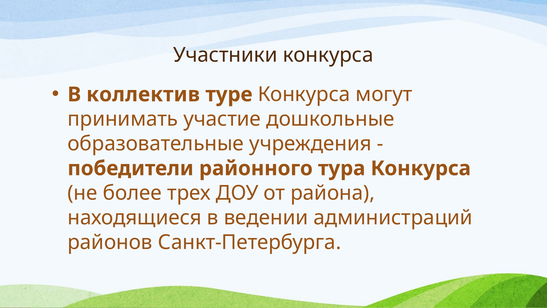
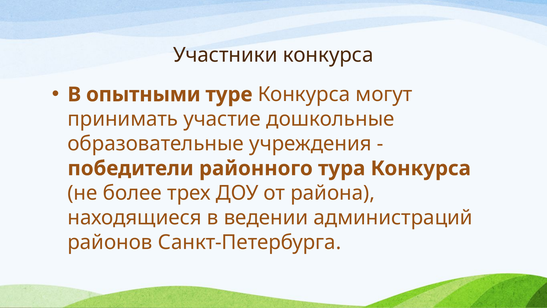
коллектив: коллектив -> опытными (143, 94)
